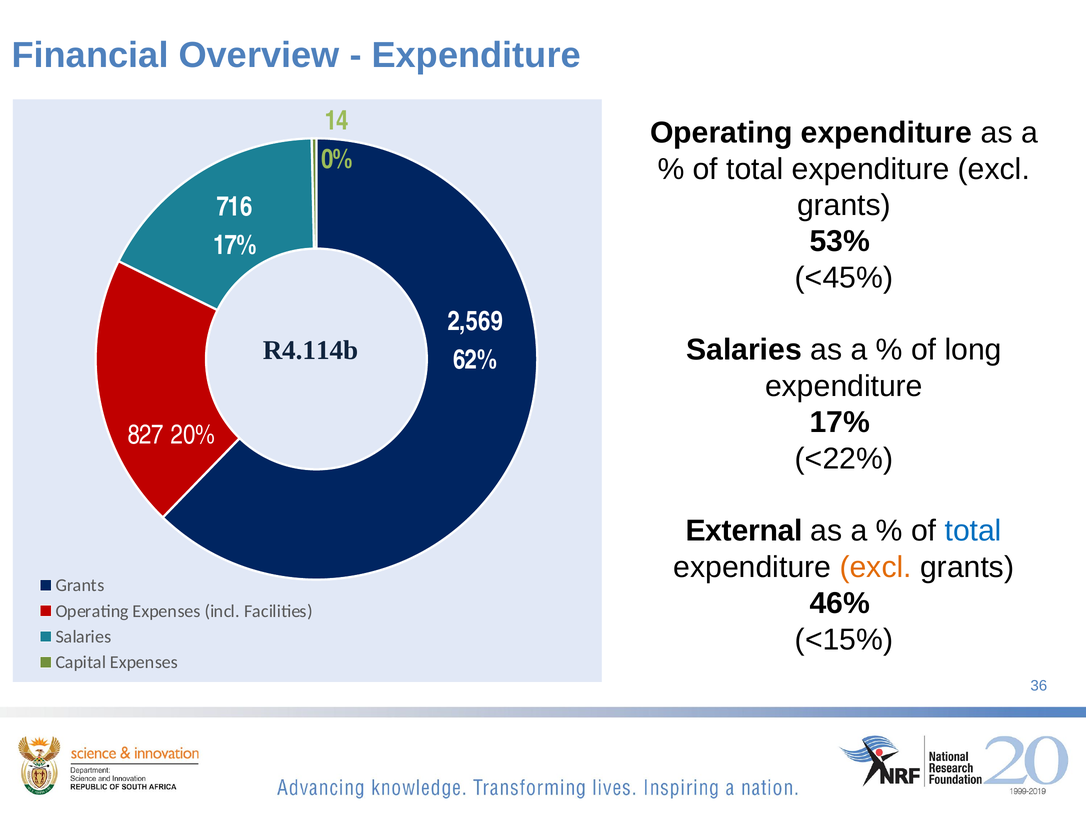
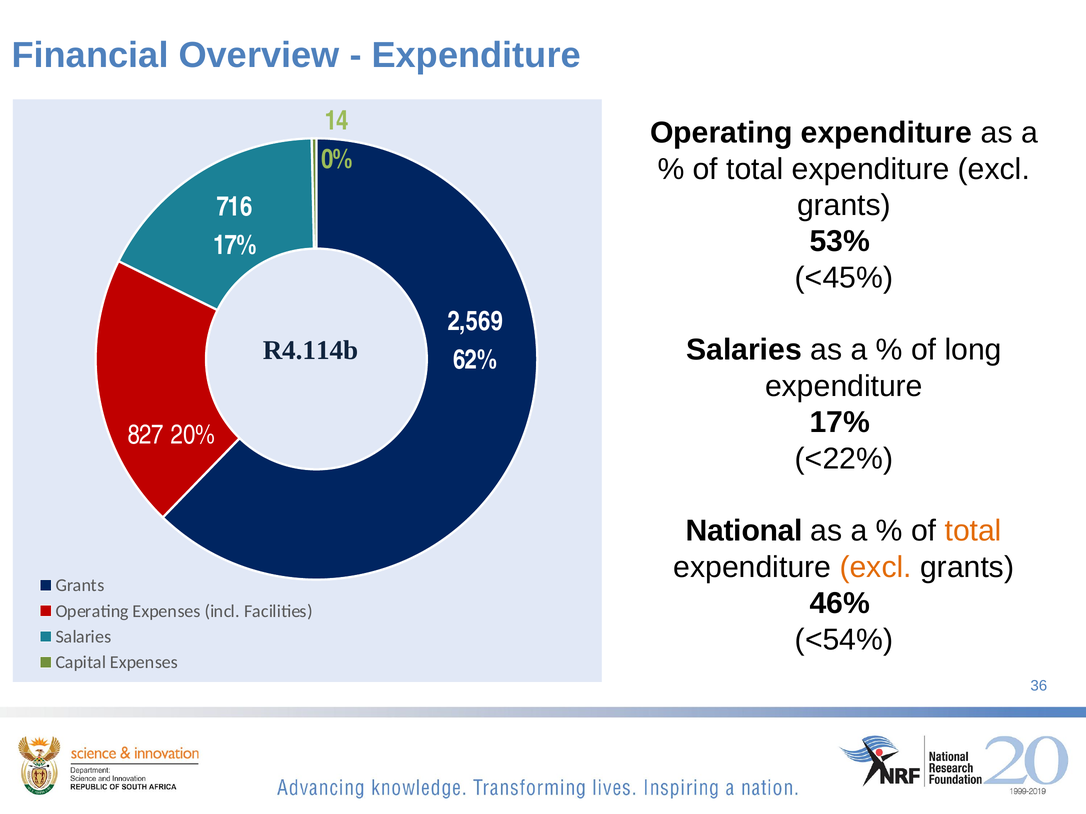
External: External -> National (744, 531)
total colour: blue -> orange (973, 531)
<15%: <15% -> <54% (844, 640)
